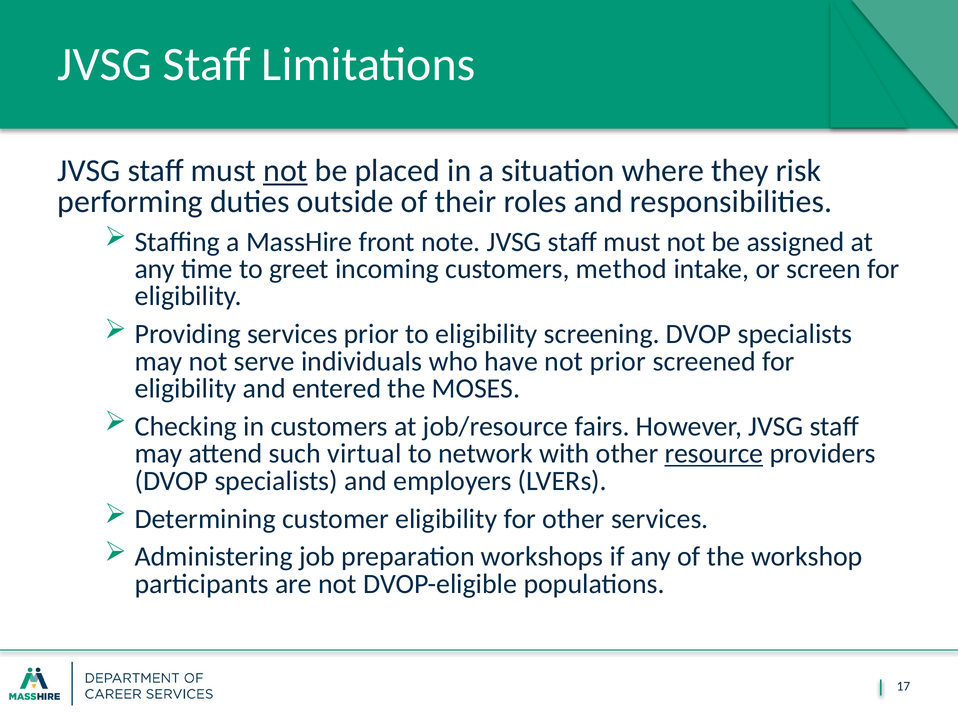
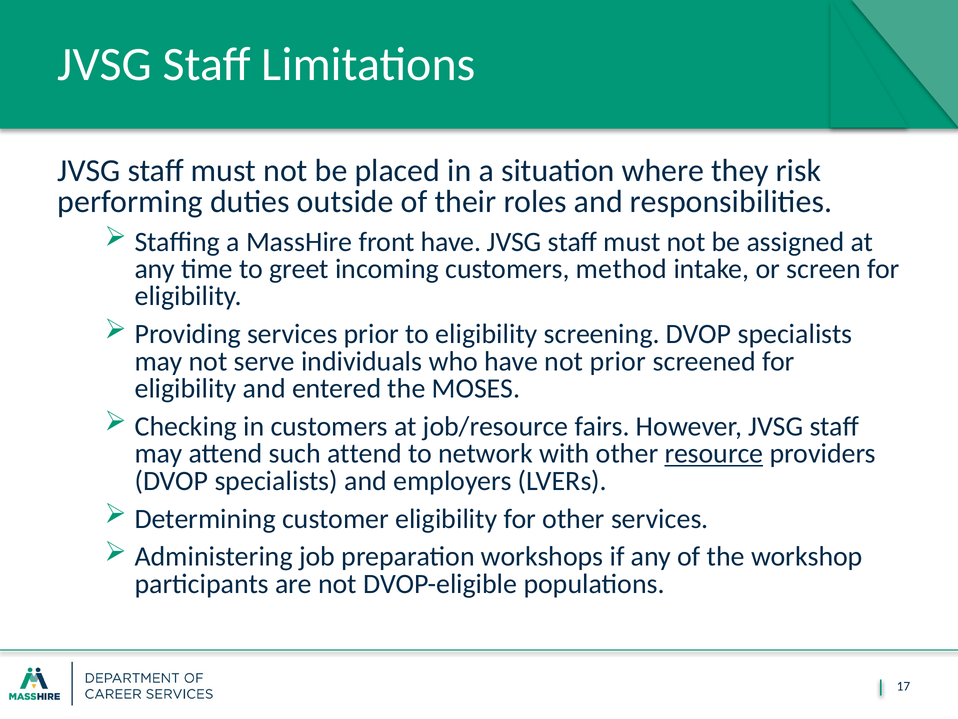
not underline: present -> none (285, 171)
front note: note -> have (451, 242)
such virtual: virtual -> attend (365, 453)
